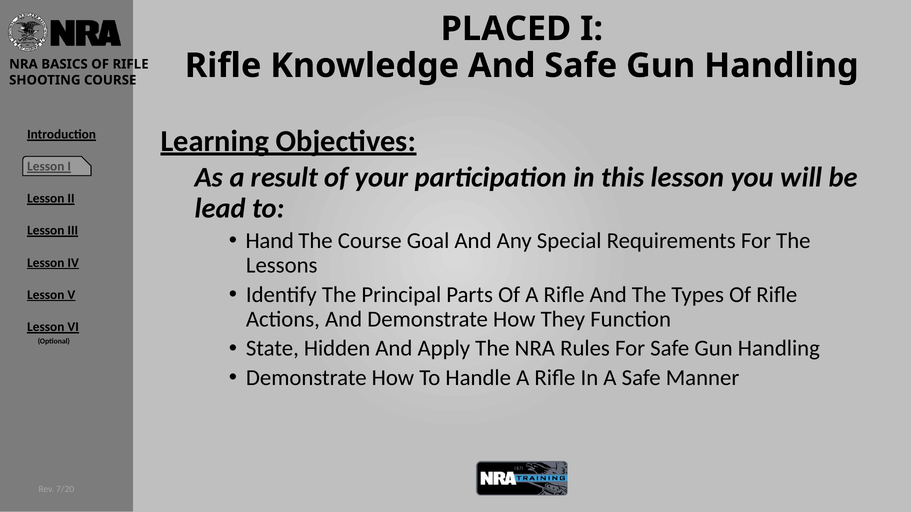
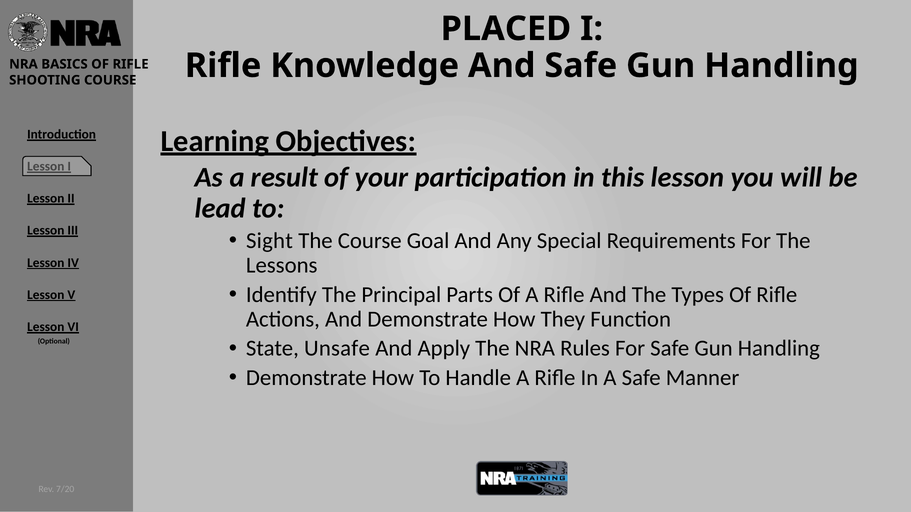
Hand: Hand -> Sight (269, 241)
Hidden: Hidden -> Unsafe (337, 349)
